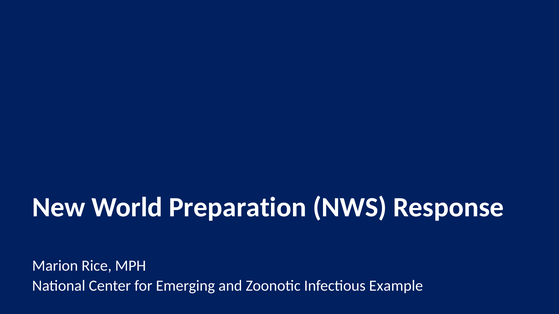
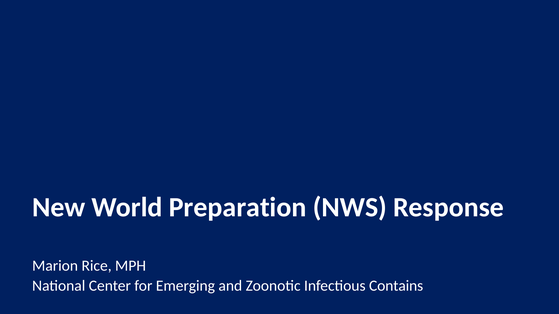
Example: Example -> Contains (396, 286)
